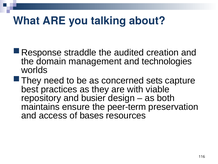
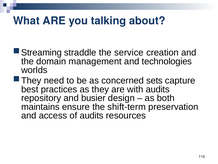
Response: Response -> Streaming (41, 52)
audited: audited -> service (129, 52)
with viable: viable -> audits (158, 89)
peer-term: peer-term -> shift-term (127, 107)
of bases: bases -> audits (92, 115)
